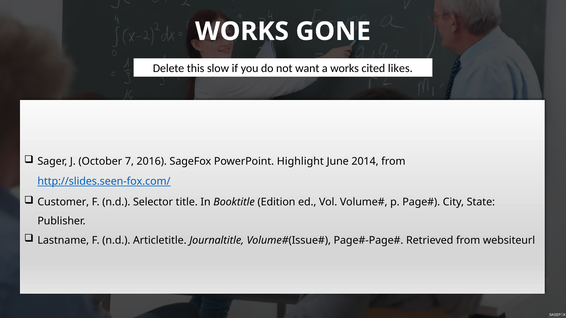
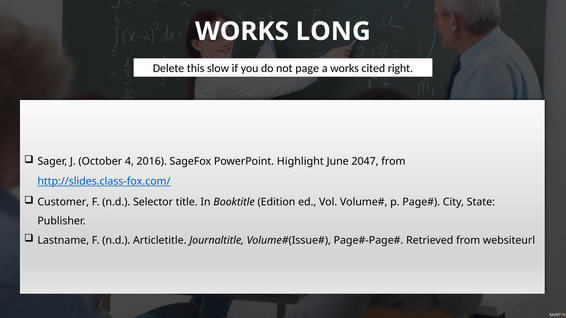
GONE: GONE -> LONG (333, 31)
want: want -> page (307, 68)
likes: likes -> right (400, 68)
7: 7 -> 4 (129, 162)
2014: 2014 -> 2047 (365, 162)
http://slides.seen-fox.com/: http://slides.seen-fox.com/ -> http://slides.class-fox.com/ (104, 181)
